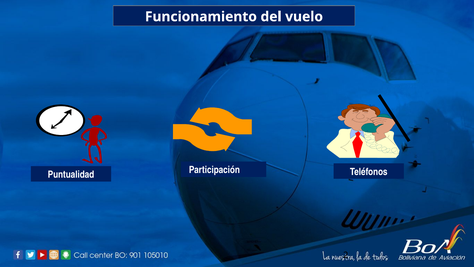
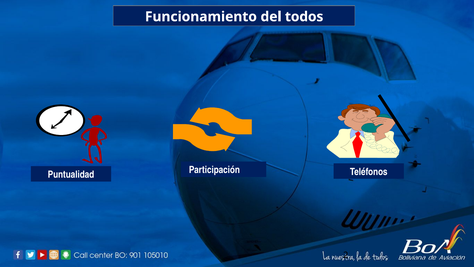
vuelo: vuelo -> todos (304, 17)
